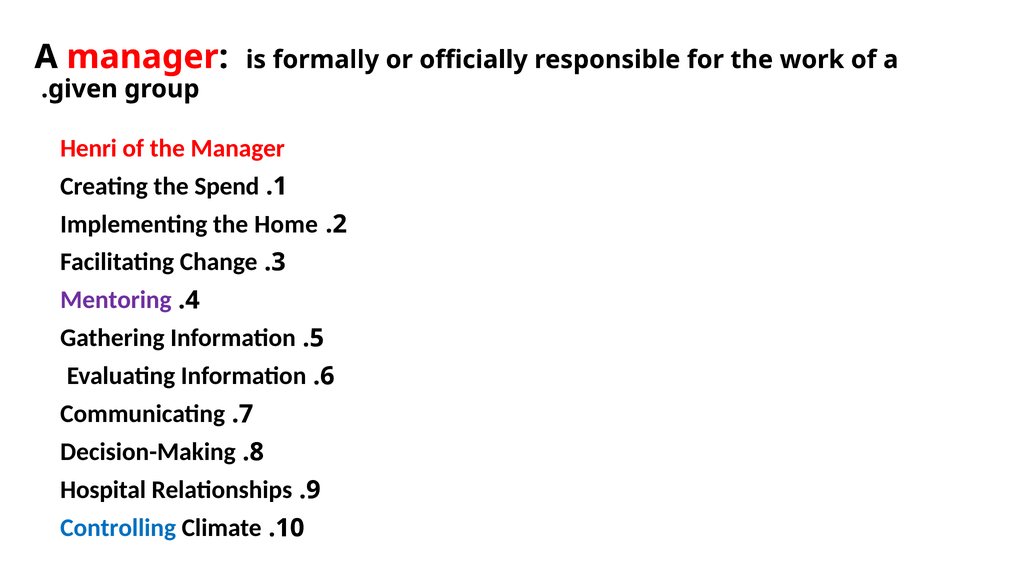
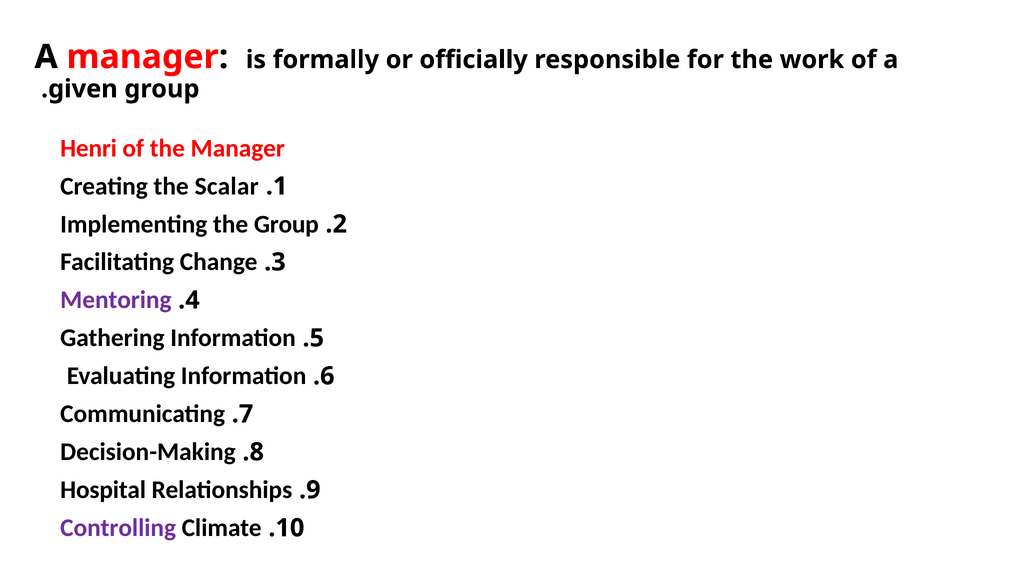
Spend: Spend -> Scalar (227, 186)
the Home: Home -> Group (286, 224)
Controlling colour: blue -> purple (118, 527)
